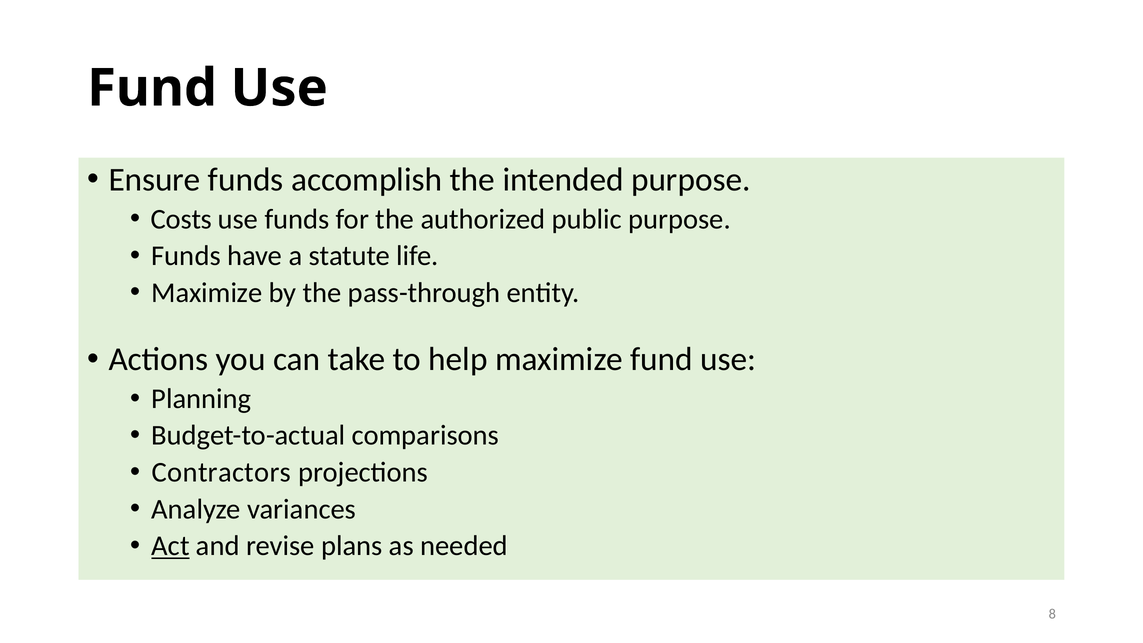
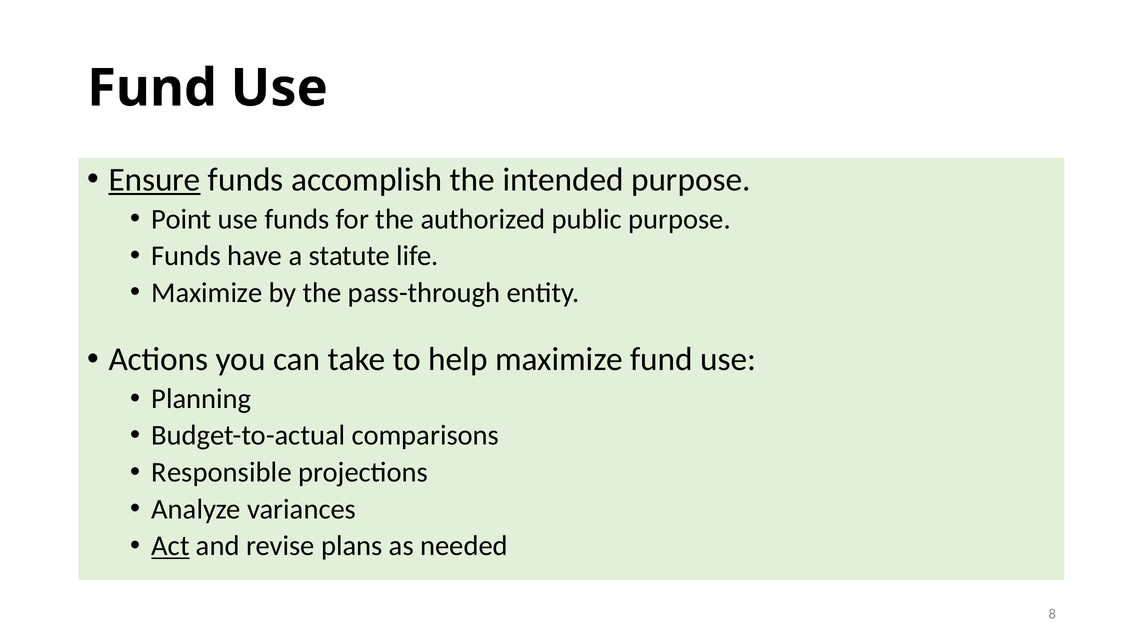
Ensure underline: none -> present (155, 180)
Costs: Costs -> Point (181, 219)
Contractors: Contractors -> Responsible (222, 472)
